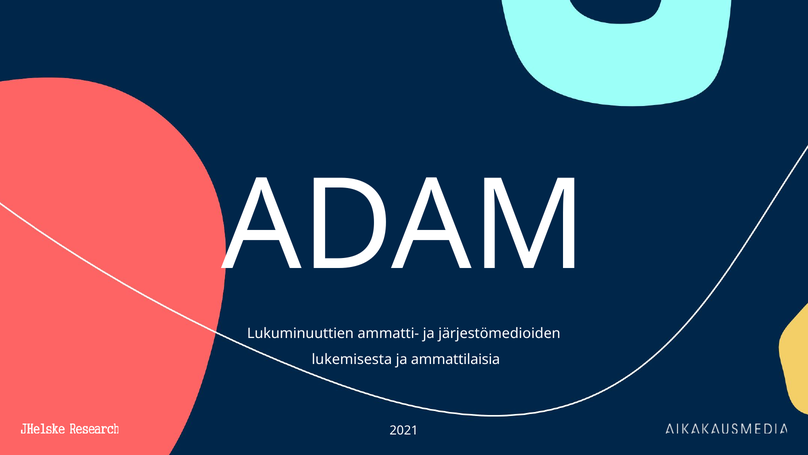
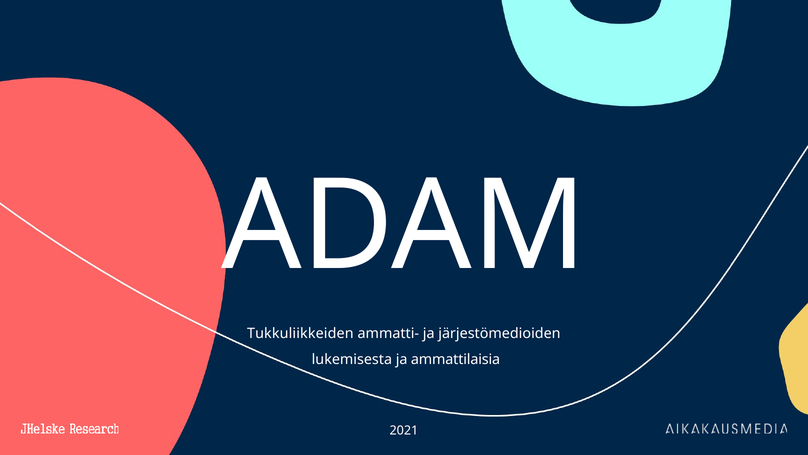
Lukuminuuttien: Lukuminuuttien -> Tukkuliikkeiden (300, 333)
